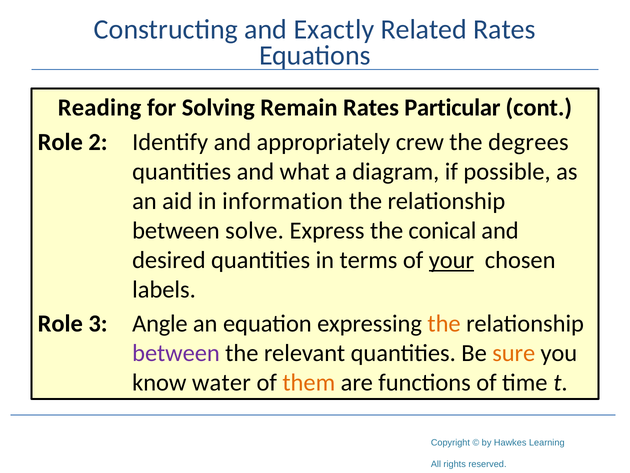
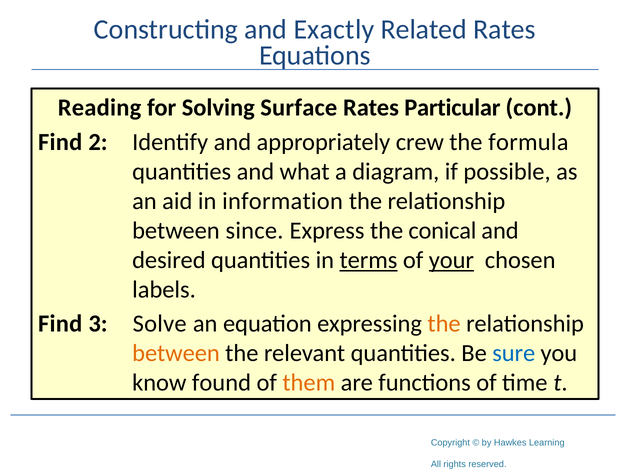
Remain: Remain -> Surface (299, 108)
Role: Role -> Find (60, 142)
degrees: degrees -> formula (528, 142)
solve: solve -> since (255, 230)
terms underline: none -> present (369, 260)
Role: Role -> Find (60, 323)
Angle: Angle -> Solve (160, 323)
between colour: purple -> orange (176, 353)
sure colour: orange -> blue (514, 353)
water: water -> found (221, 382)
